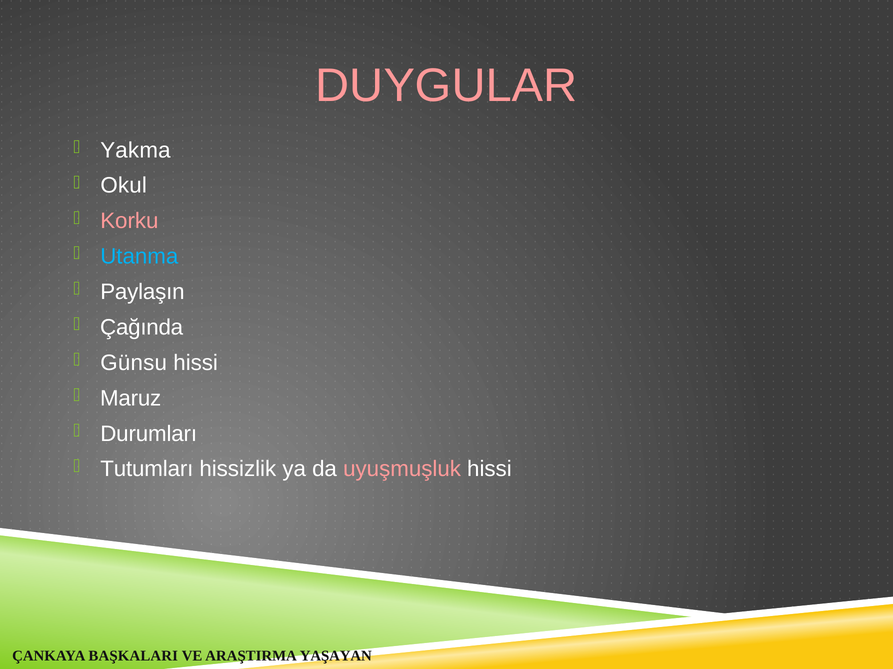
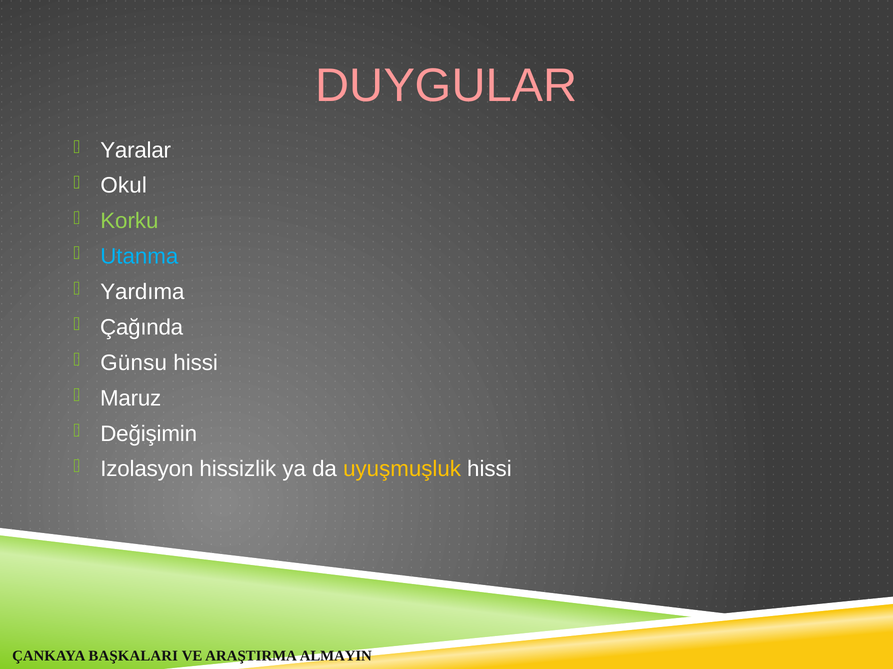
Yakma: Yakma -> Yaralar (136, 150)
Korku colour: pink -> light green (129, 221)
Paylaşın: Paylaşın -> Yardıma (142, 292)
Durumları: Durumları -> Değişimin (149, 434)
Tutumları: Tutumları -> Izolasyon (147, 470)
uyuşmuşluk colour: pink -> yellow (402, 470)
YAŞAYAN: YAŞAYAN -> ALMAYIN (336, 657)
